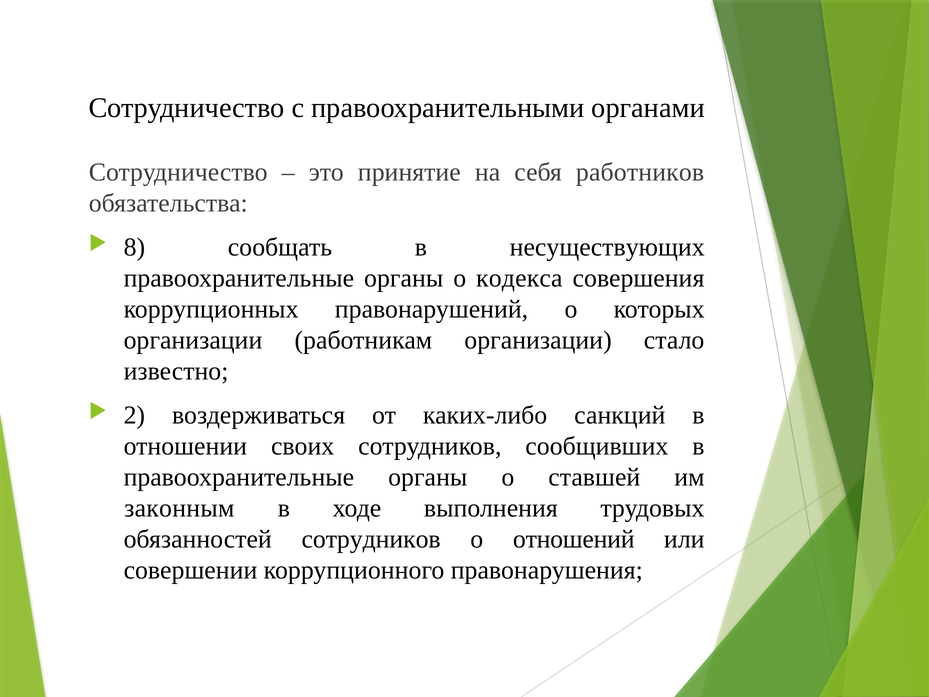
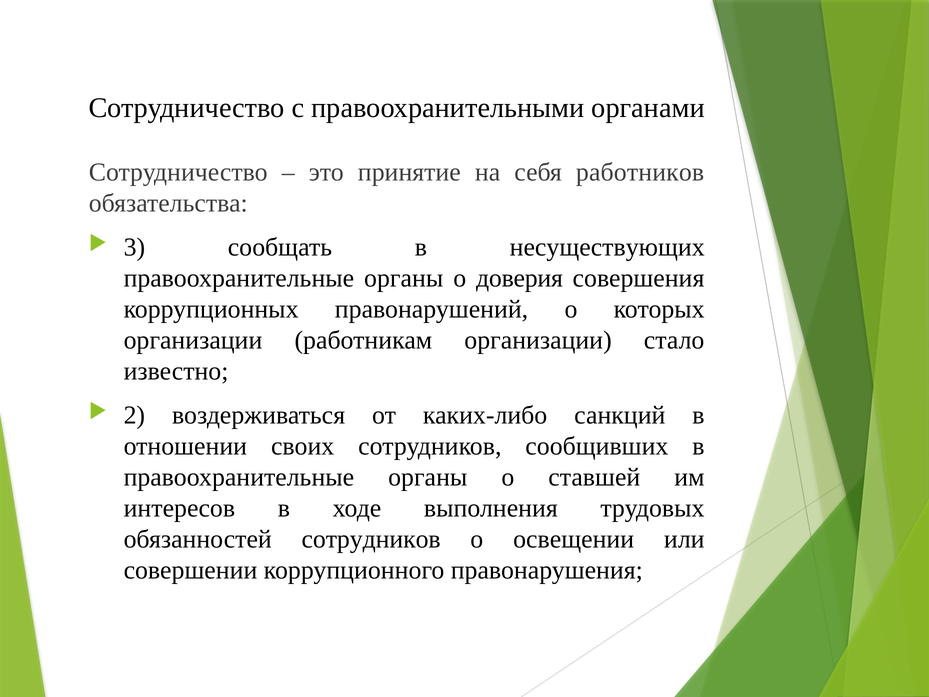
8: 8 -> 3 (134, 247)
кодекса: кодекса -> доверия (520, 278)
законным: законным -> интересов (179, 508)
отношений: отношений -> освещении (574, 539)
